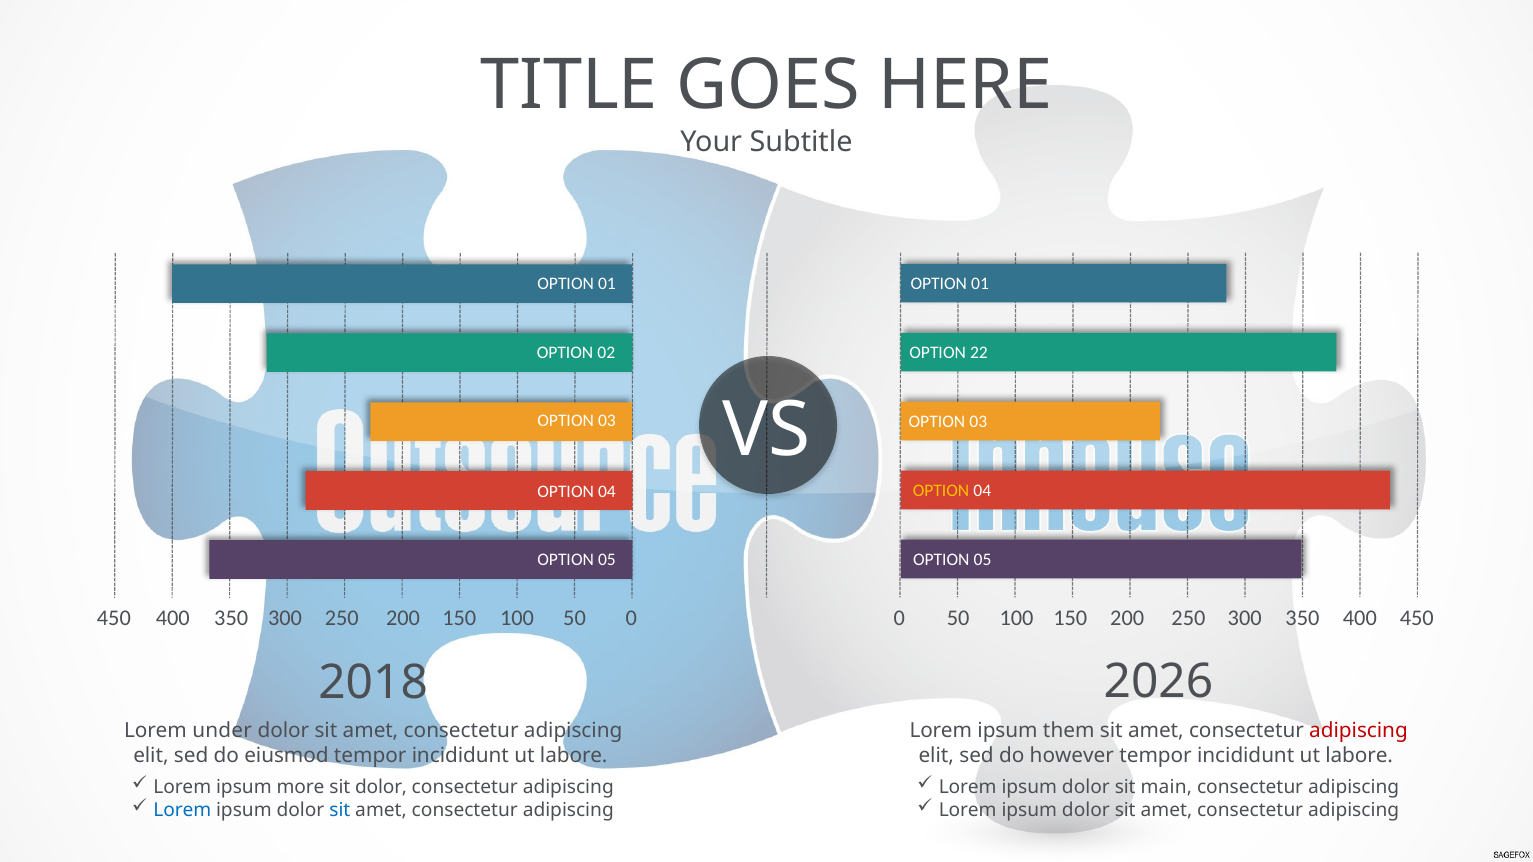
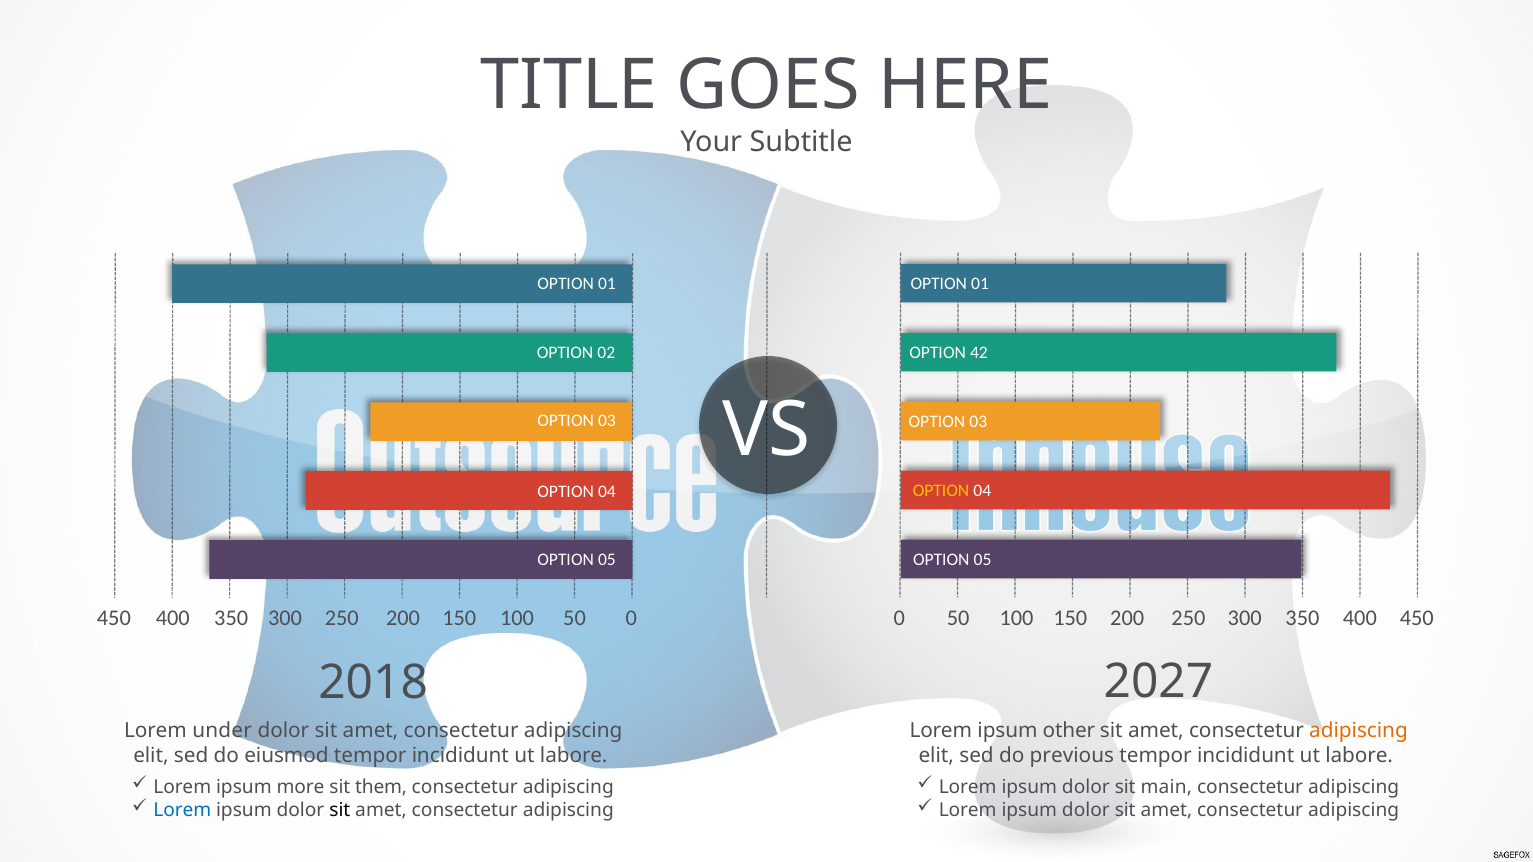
22: 22 -> 42 (979, 353)
2026: 2026 -> 2027 (1158, 682)
them: them -> other (1069, 731)
adipiscing colour: red -> orange (1359, 731)
however: however -> previous (1072, 756)
sit dolor: dolor -> them (381, 788)
sit colour: blue -> black (340, 811)
